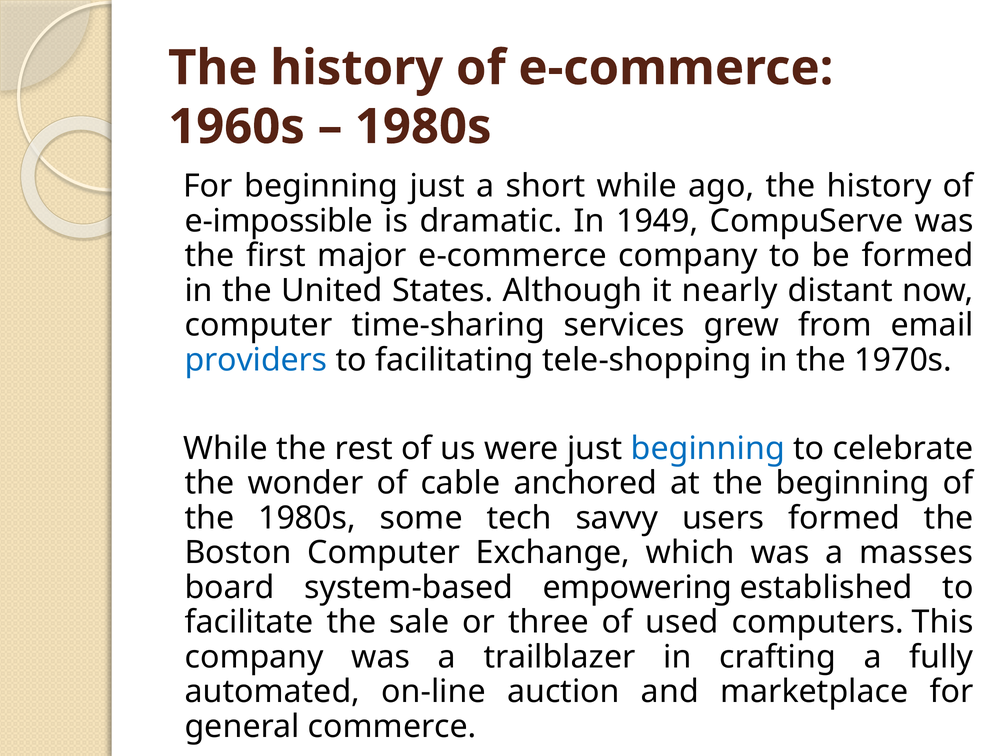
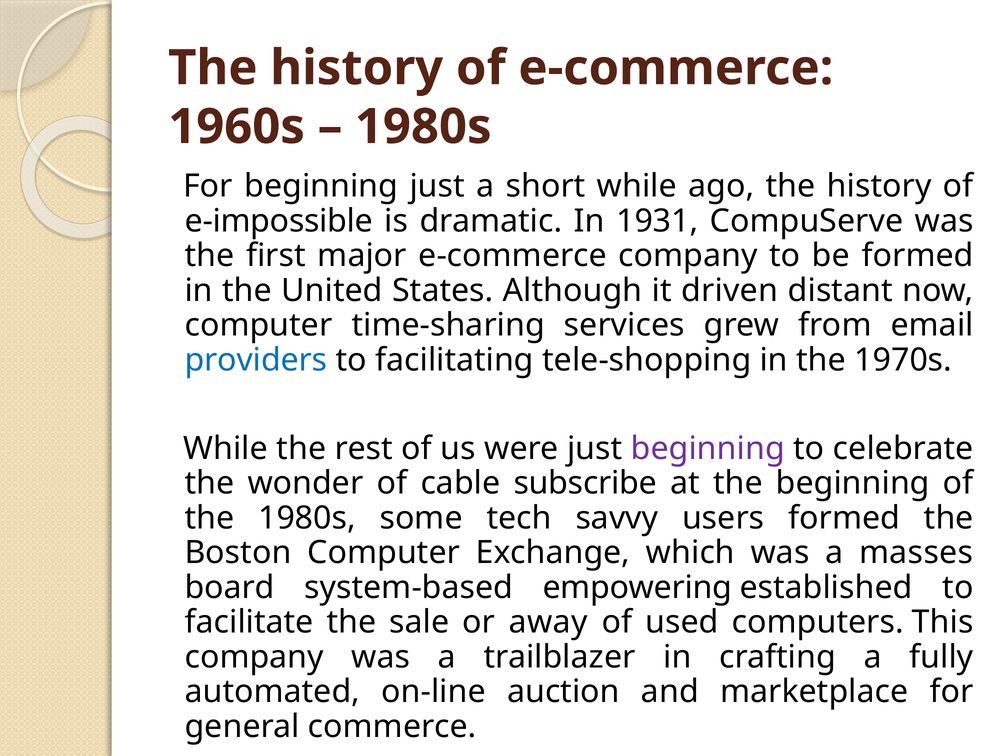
1949: 1949 -> 1931 (657, 221)
nearly: nearly -> driven (730, 290)
beginning colour: blue -> purple (708, 448)
anchored: anchored -> subscribe (585, 483)
three: three -> away (548, 622)
